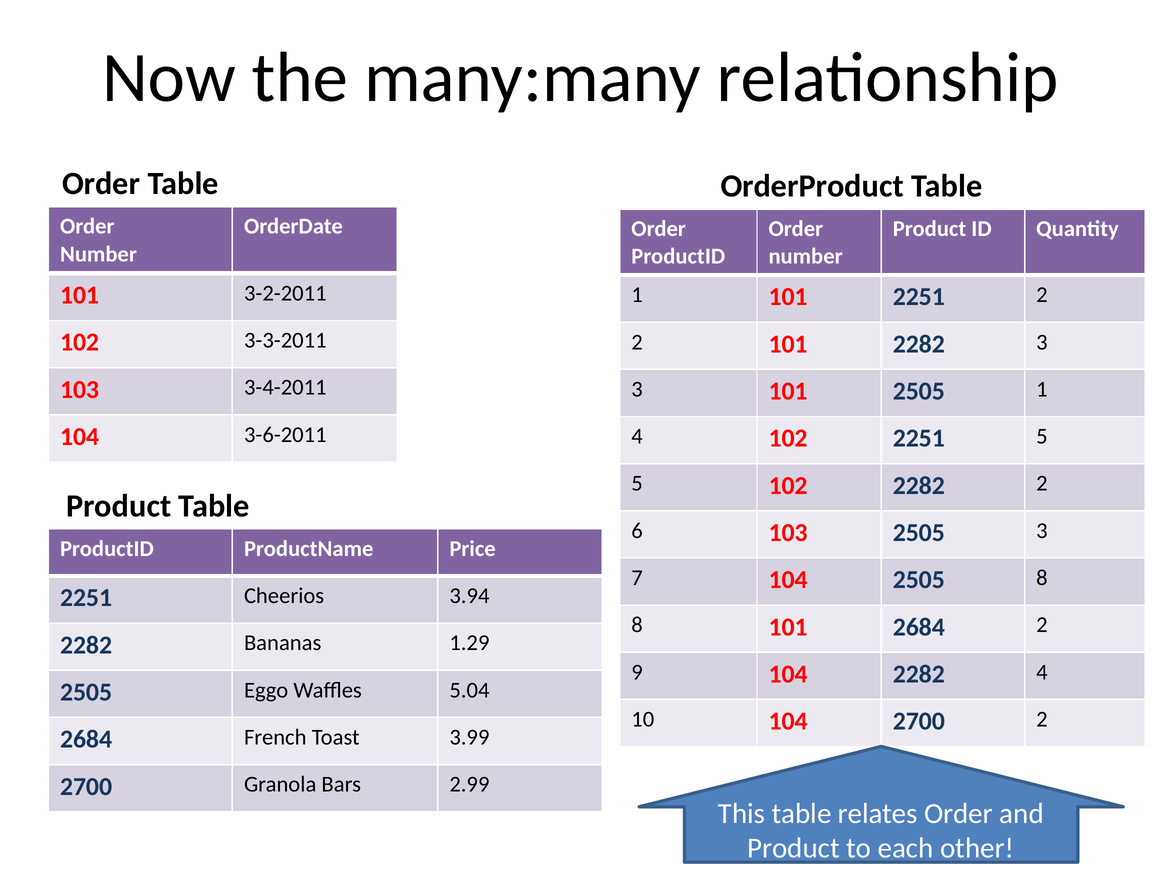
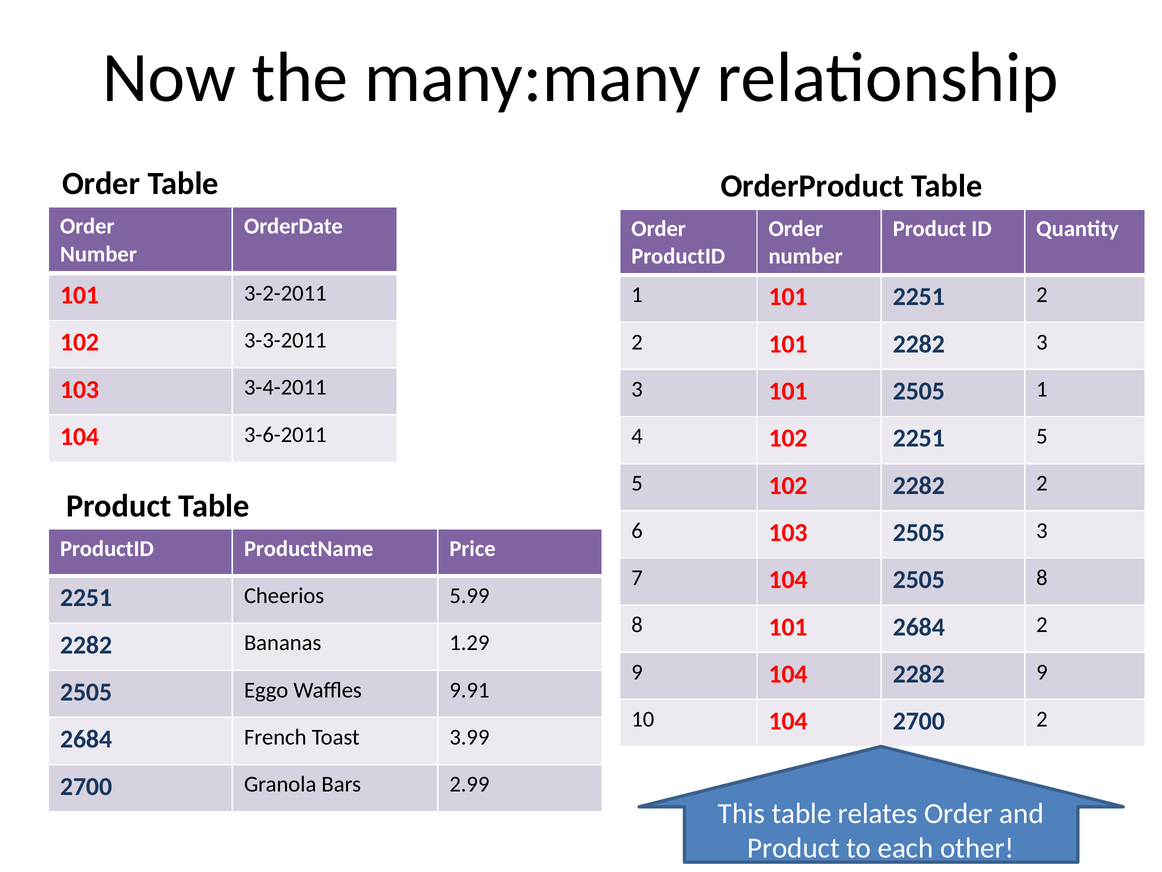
3.94: 3.94 -> 5.99 (469, 596)
2282 4: 4 -> 9 (1042, 672)
5.04: 5.04 -> 9.91 (469, 690)
